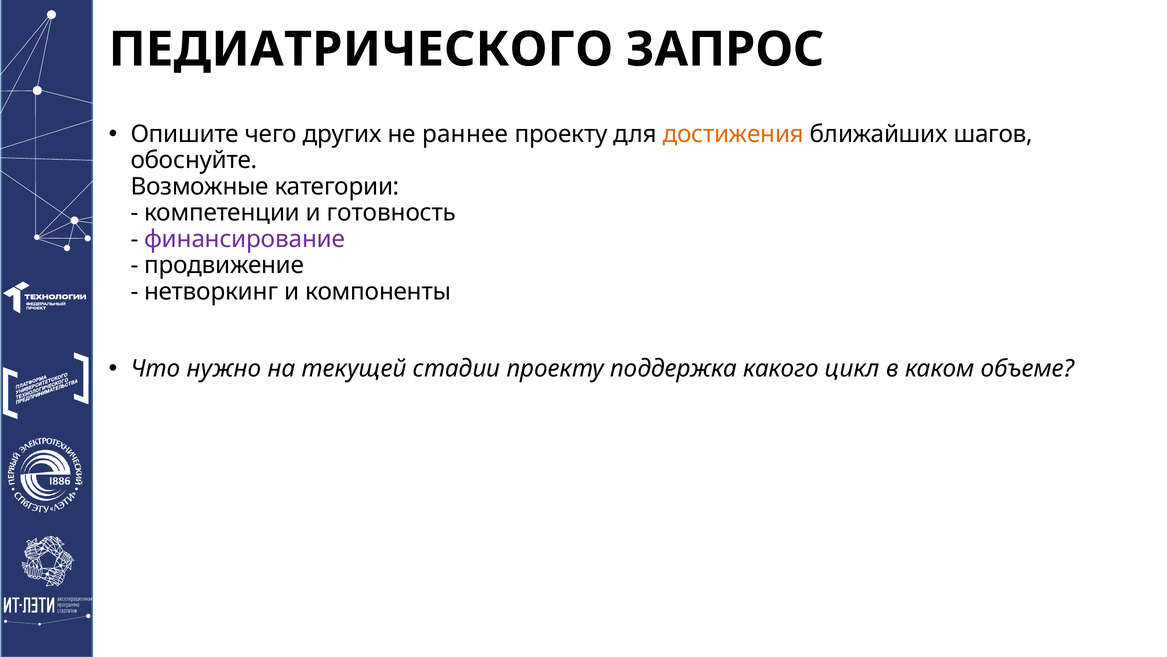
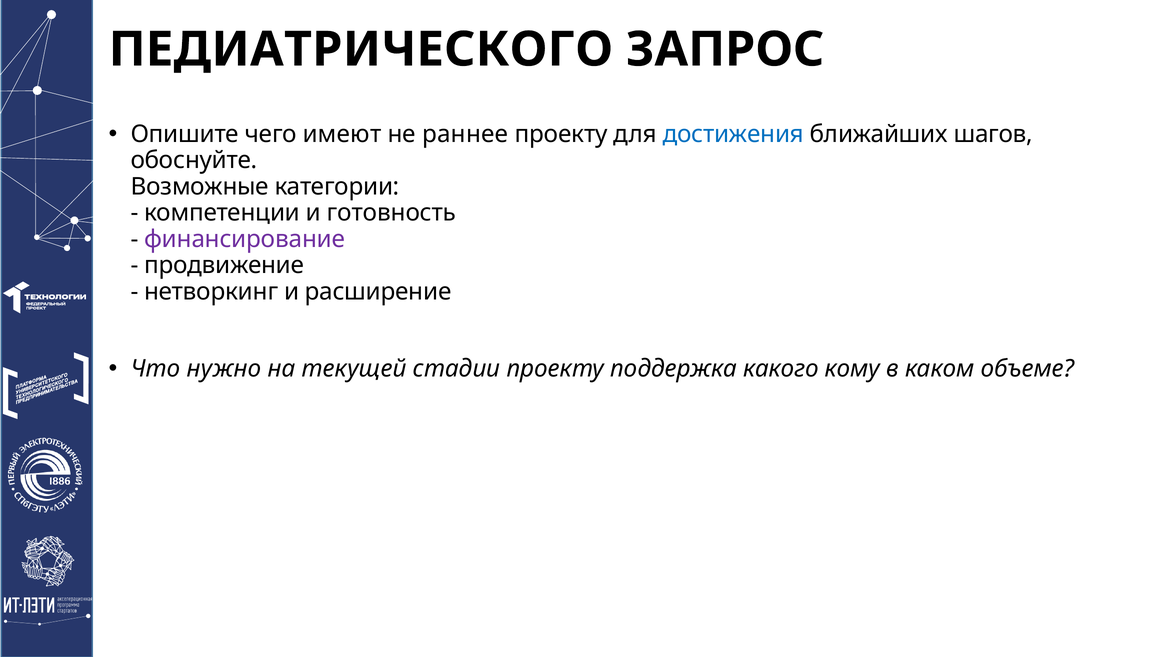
других: других -> имеют (342, 134)
достижения colour: orange -> blue (733, 134)
компоненты: компоненты -> расширение (378, 291)
цикл: цикл -> кому (853, 368)
